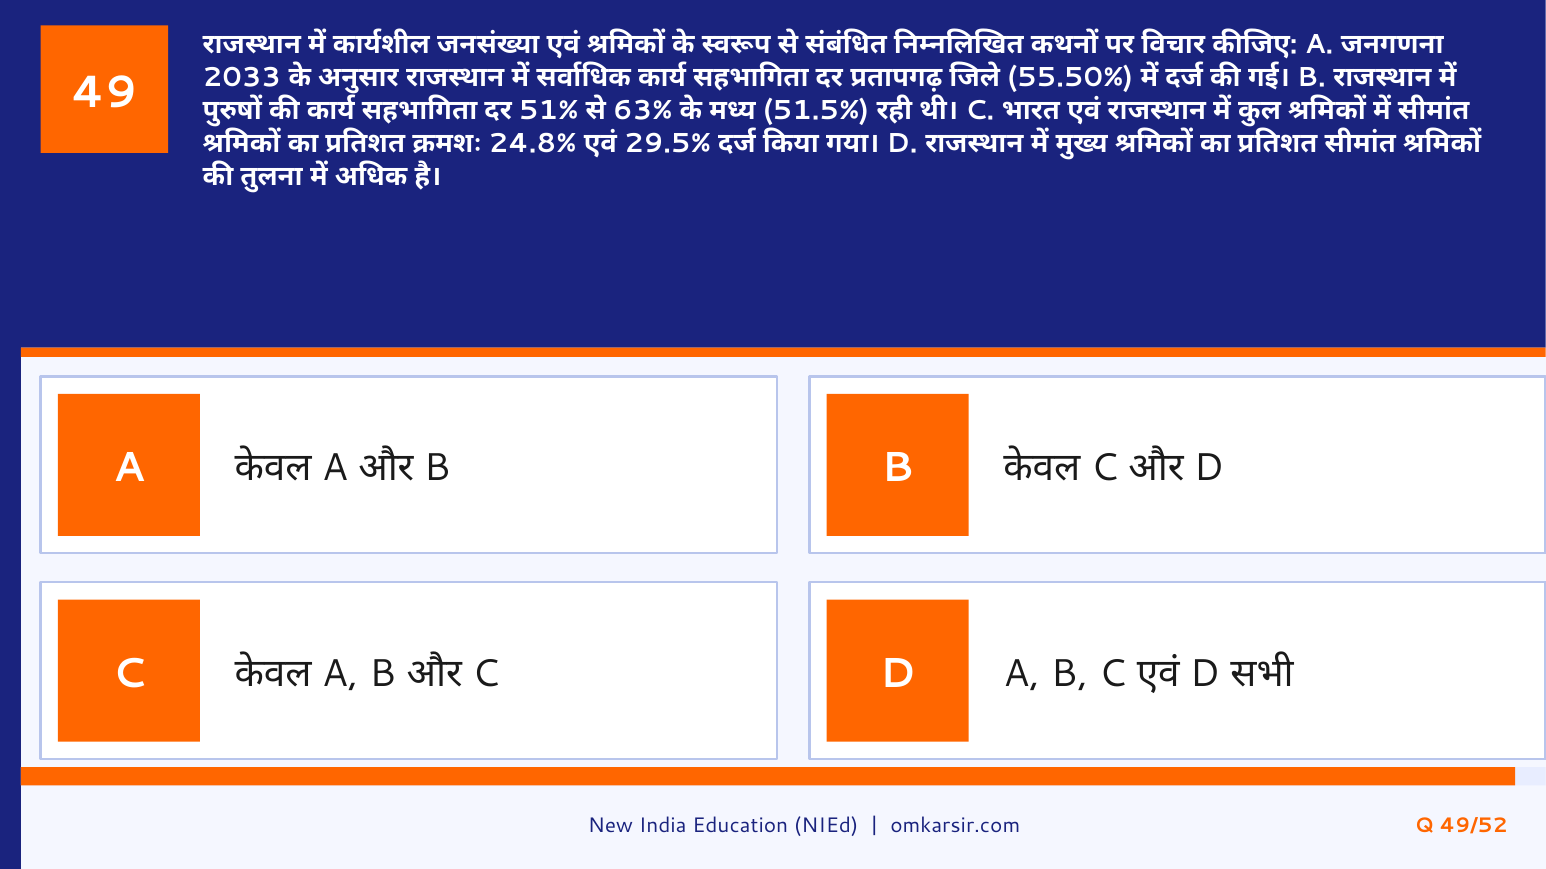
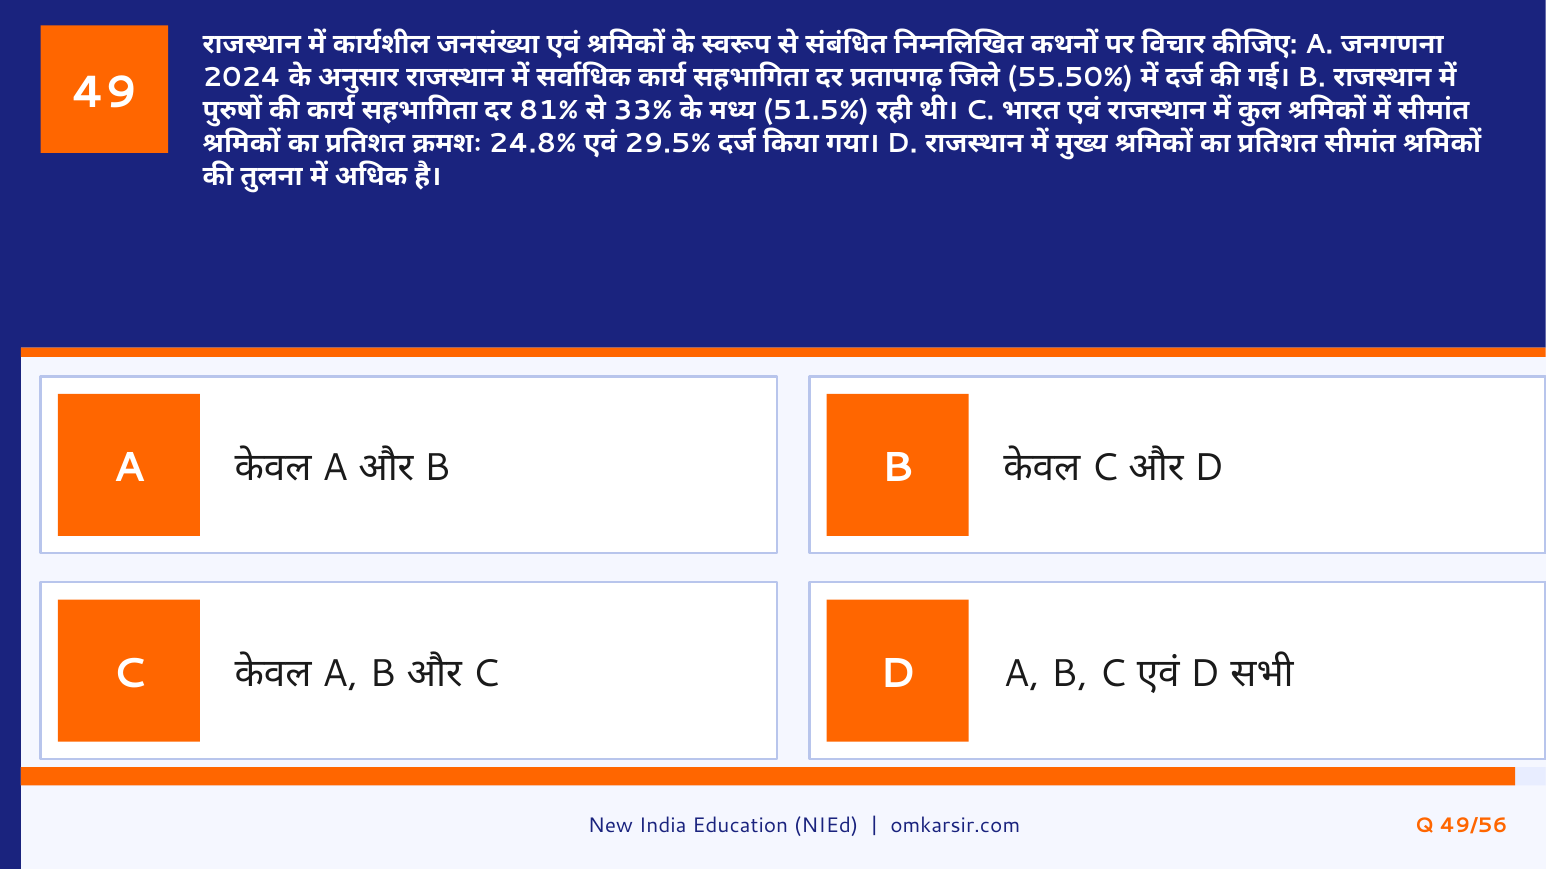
2033: 2033 -> 2024 (242, 78)
51%: 51% -> 81% (548, 111)
63%: 63% -> 33% (643, 111)
49/52: 49/52 -> 49/56 (1474, 826)
